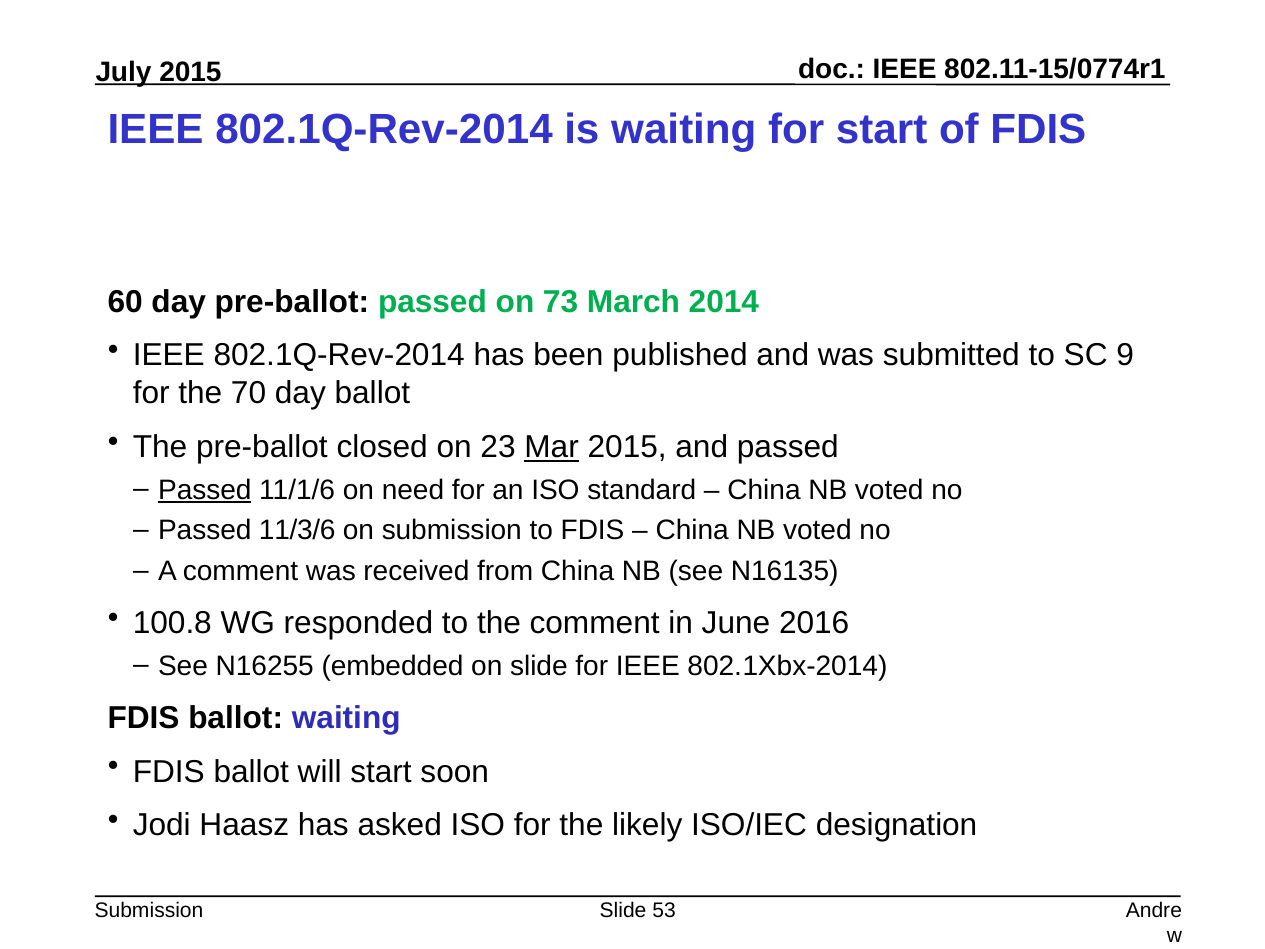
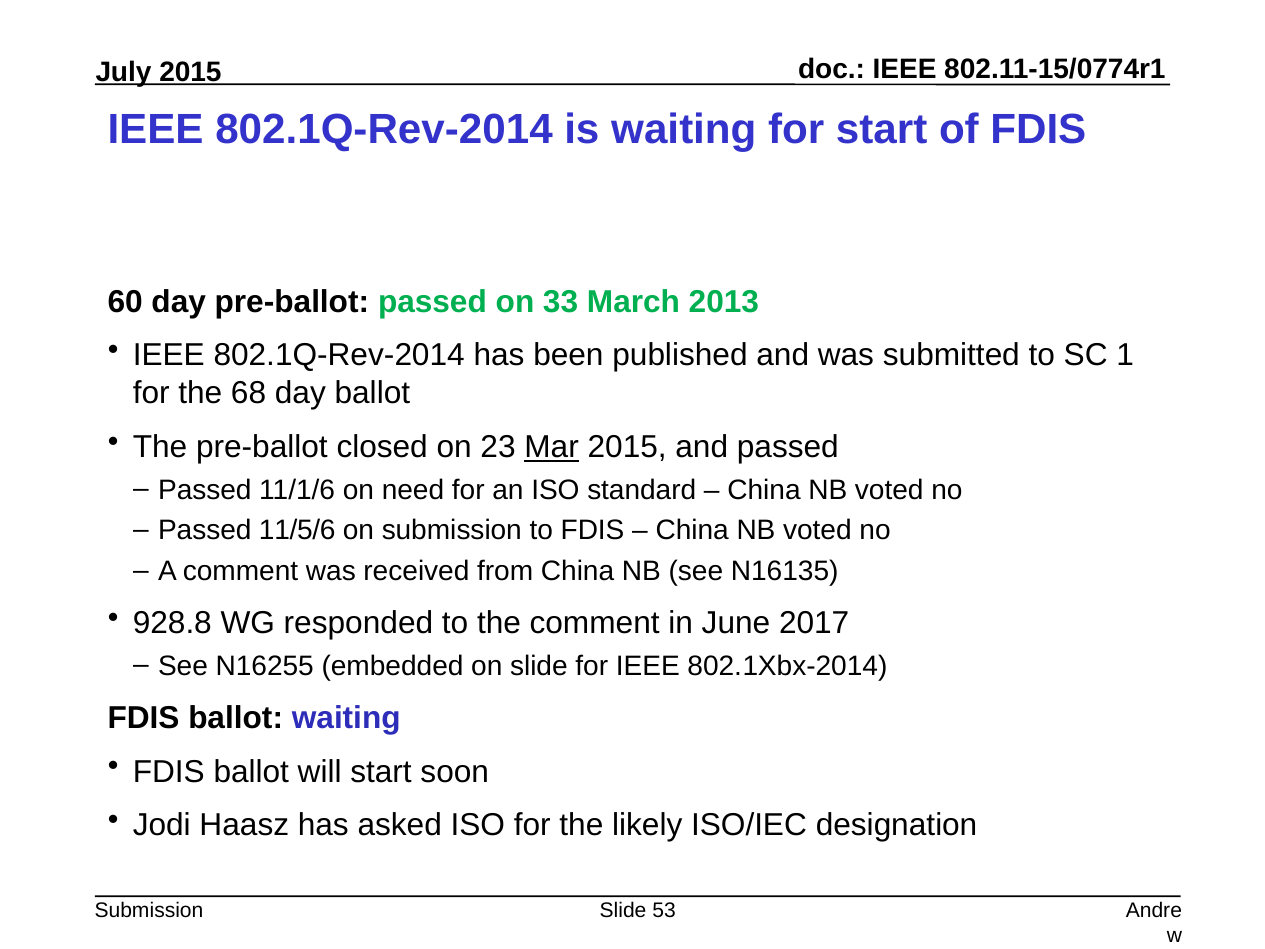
73: 73 -> 33 (561, 302)
2014: 2014 -> 2013 (724, 302)
9: 9 -> 1 (1125, 355)
70: 70 -> 68 (249, 393)
Passed underline: present -> none (205, 490)
11/3/6: 11/3/6 -> 11/5/6 (297, 530)
100.8: 100.8 -> 928.8 (172, 623)
2016: 2016 -> 2017 (814, 623)
